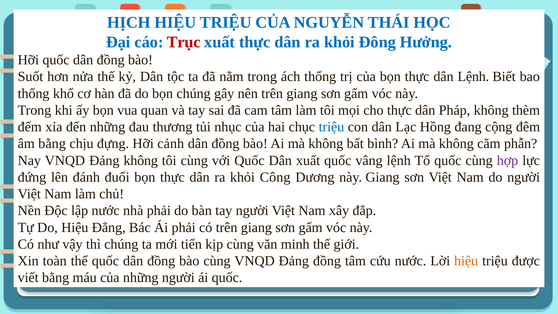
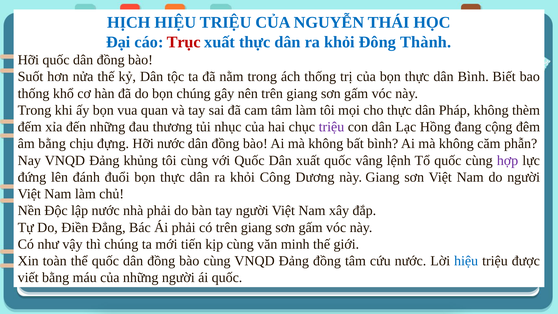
Hưởng: Hưởng -> Thành (426, 42)
dân Lệnh: Lệnh -> Bình (473, 77)
triệu colour: blue -> purple (331, 127)
Hỡi cảnh: cảnh -> nước (171, 144)
Đảng không: không -> khủng (141, 160)
Do Hiệu: Hiệu -> Điền (75, 227)
hiệu colour: orange -> blue (466, 261)
